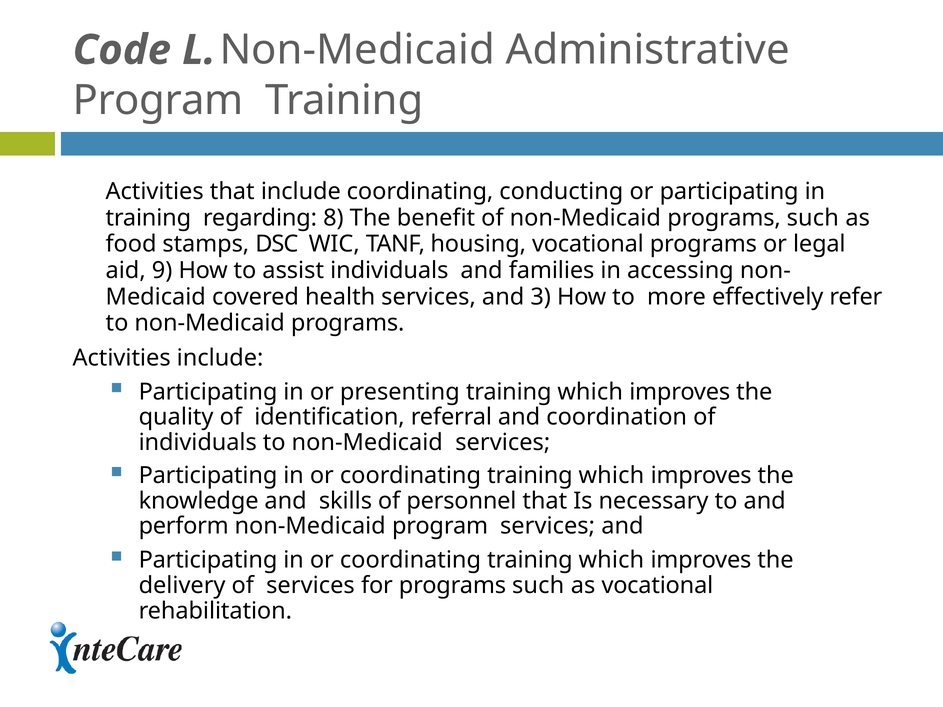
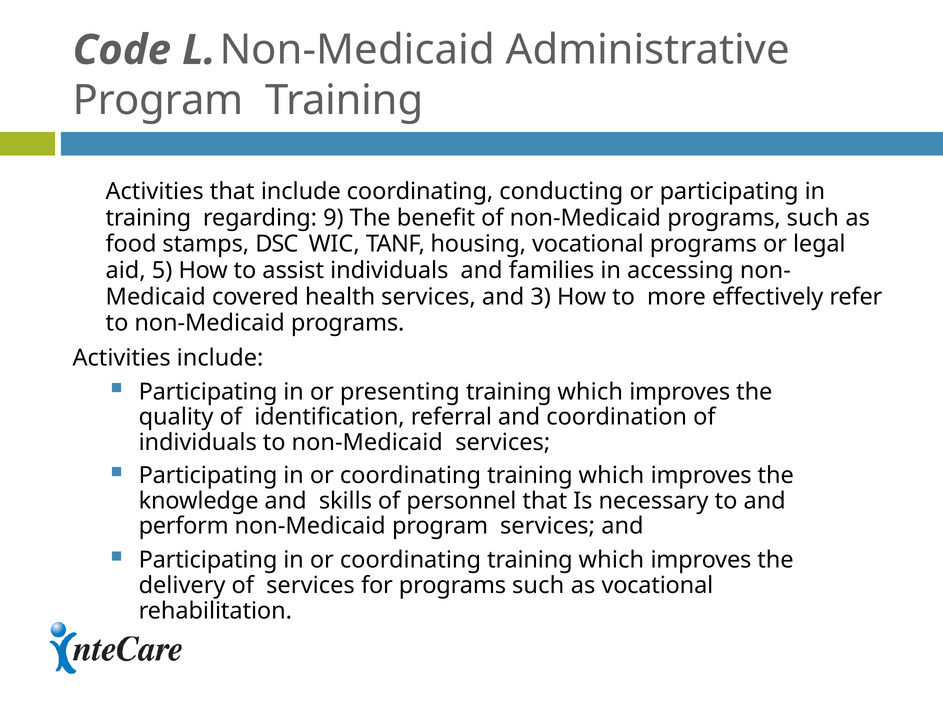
8: 8 -> 9 (333, 218)
9: 9 -> 5 (162, 271)
